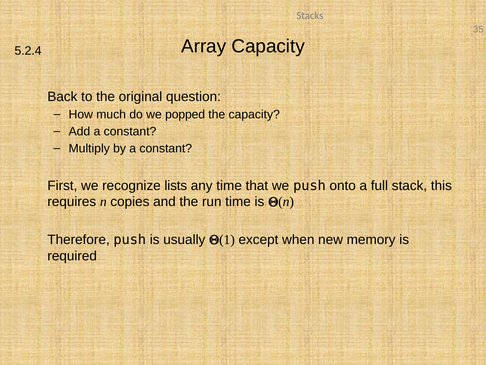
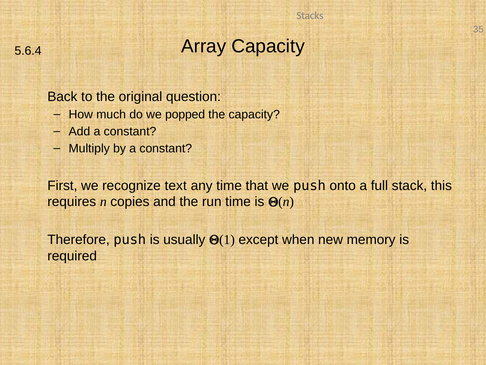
5.2.4: 5.2.4 -> 5.6.4 (28, 51)
lists: lists -> text (176, 185)
